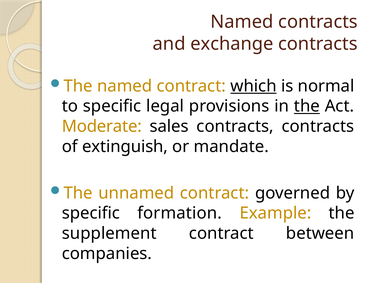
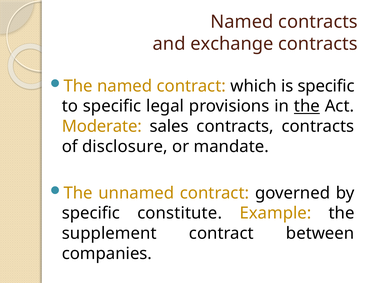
which underline: present -> none (253, 86)
is normal: normal -> specific (326, 86)
extinguish: extinguish -> disclosure (125, 146)
formation: formation -> constitute (180, 213)
